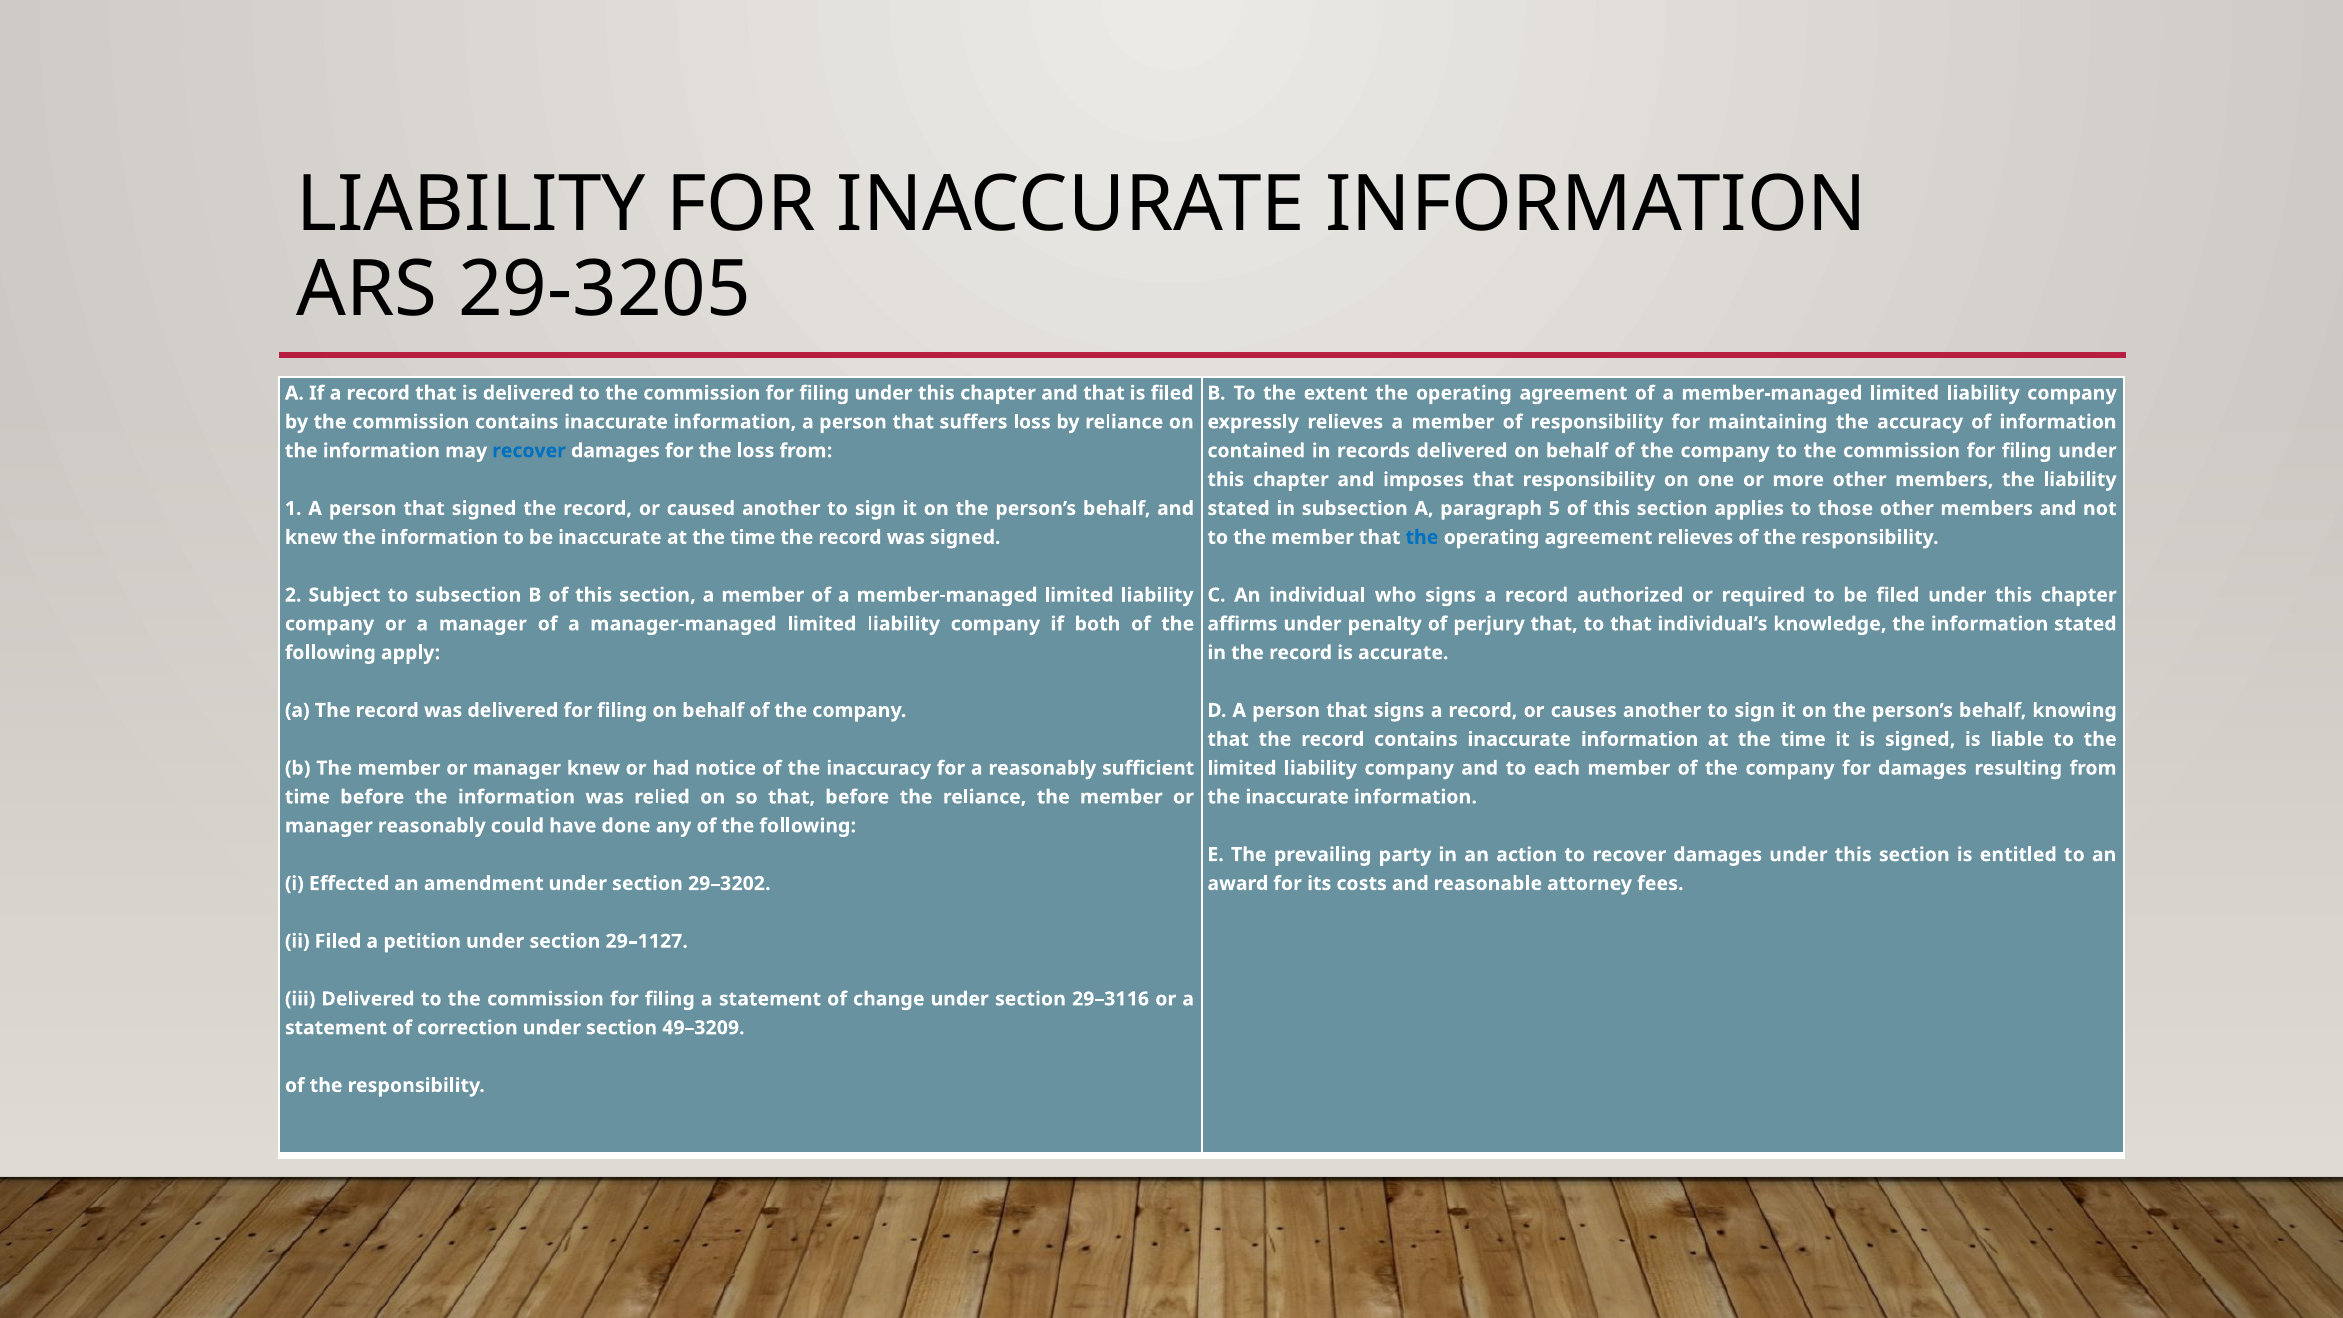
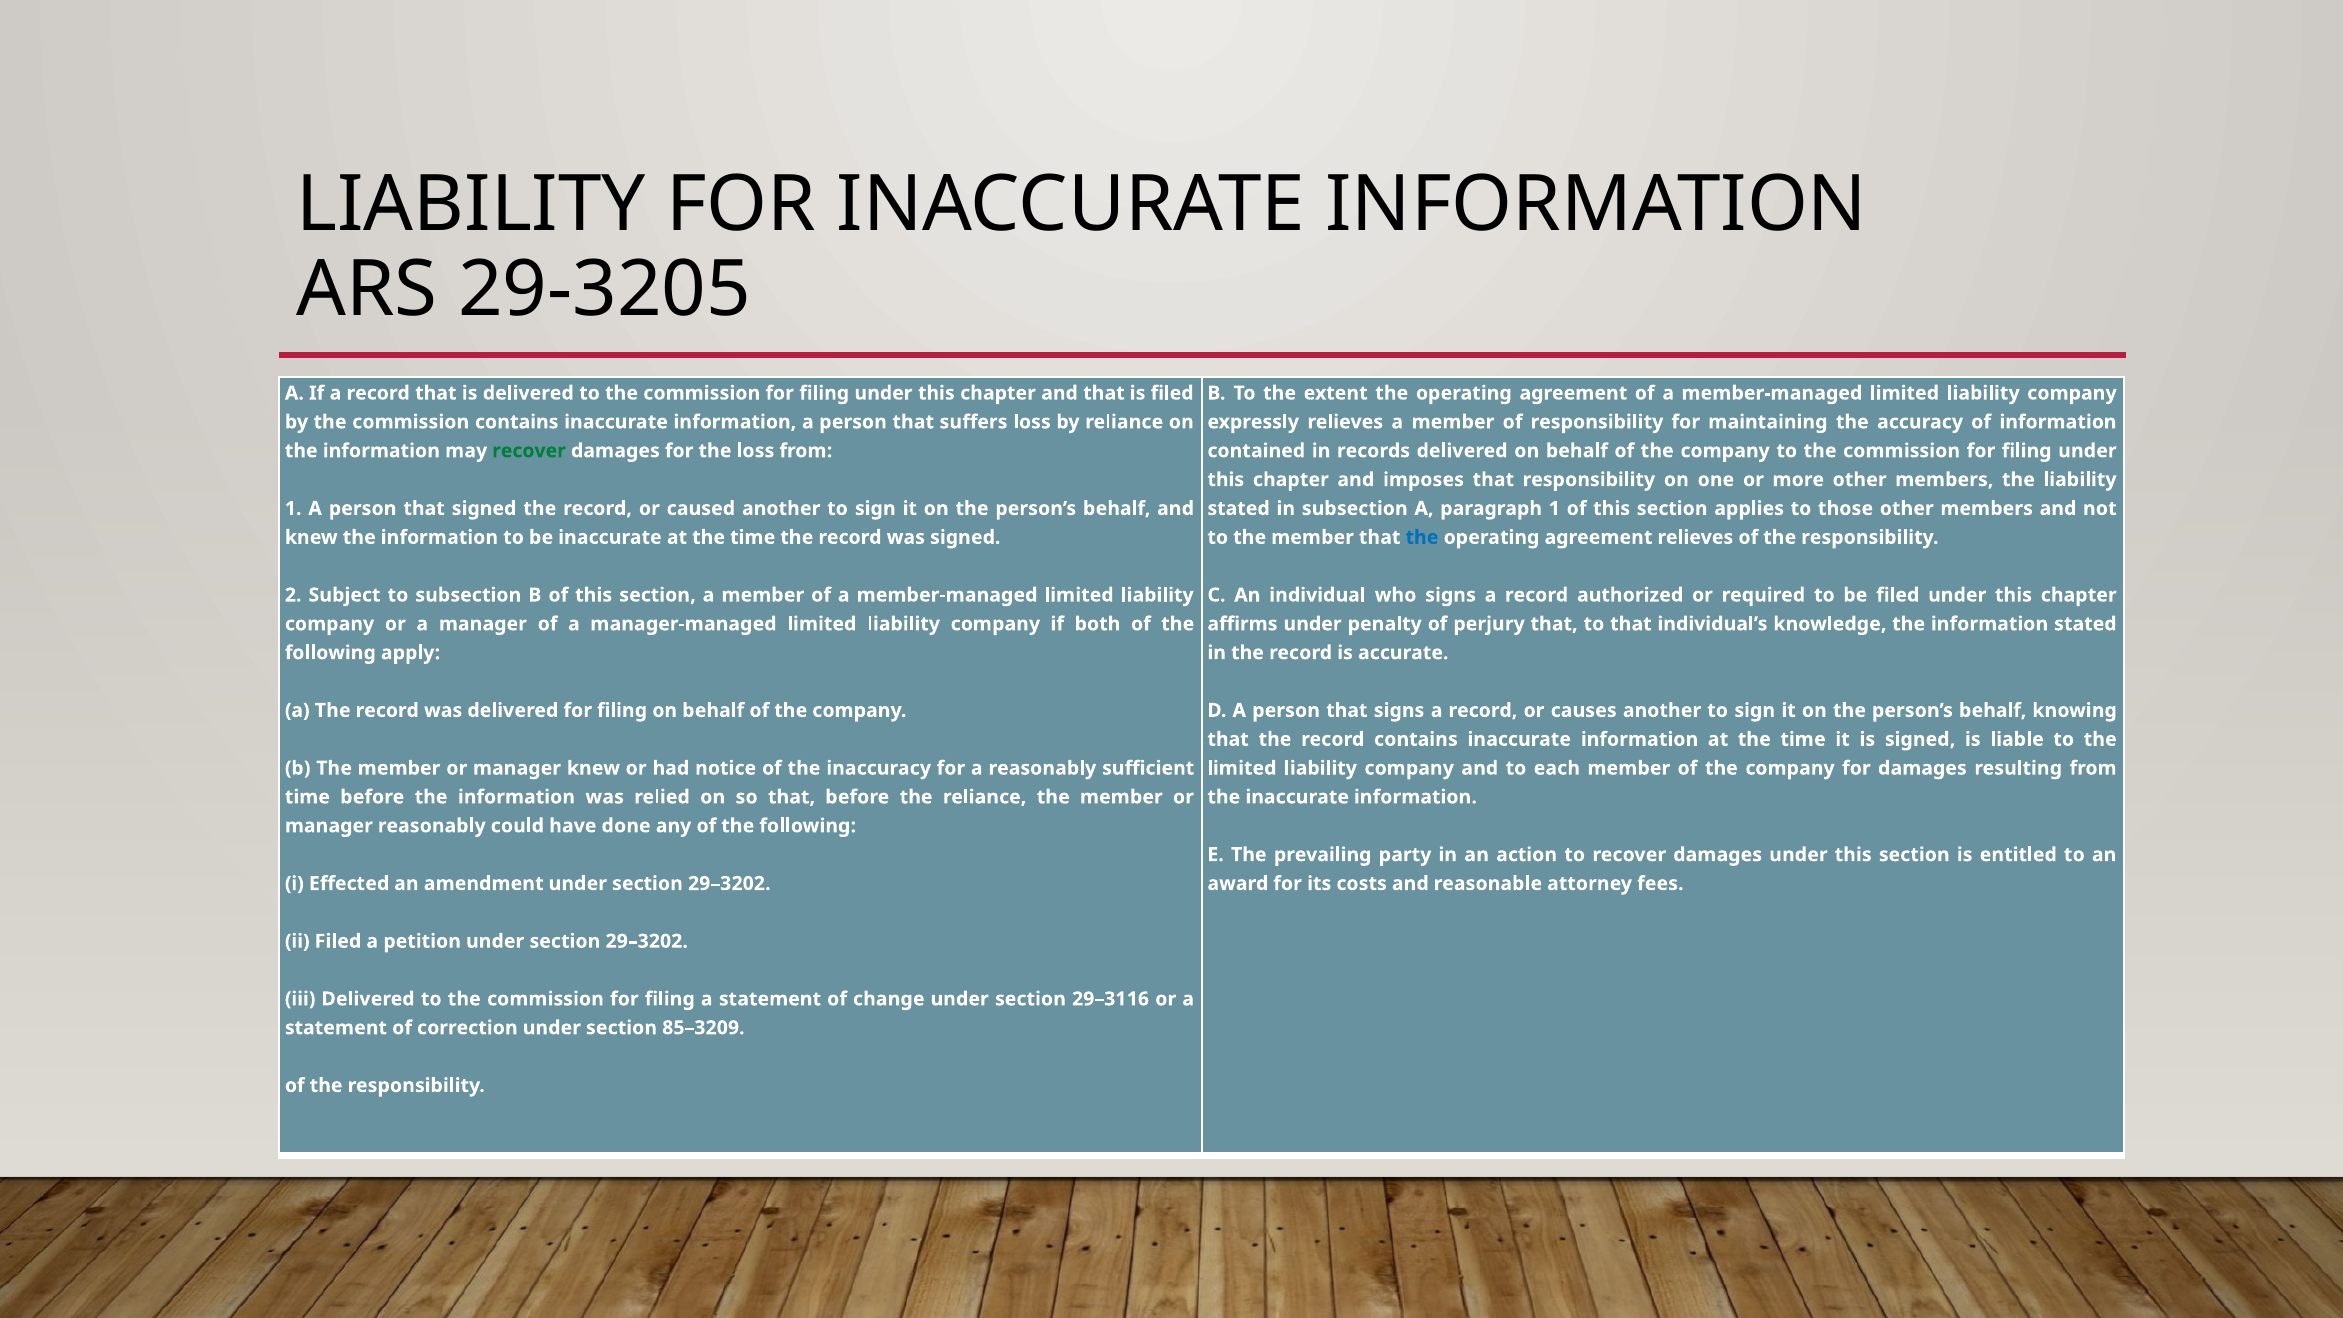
recover colour: blue -> green (529, 451)
paragraph 5: 5 -> 1 (1554, 508)
petition under section 29–1127: 29–1127 -> 29–3202 (647, 941)
49–3209: 49–3209 -> 85–3209 (703, 1028)
